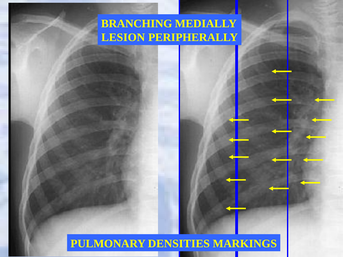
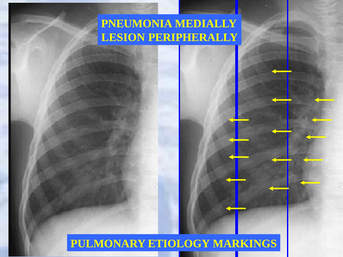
BRANCHING: BRANCHING -> PNEUMONIA (137, 24)
DENSITIES: DENSITIES -> ETIOLOGY (179, 244)
